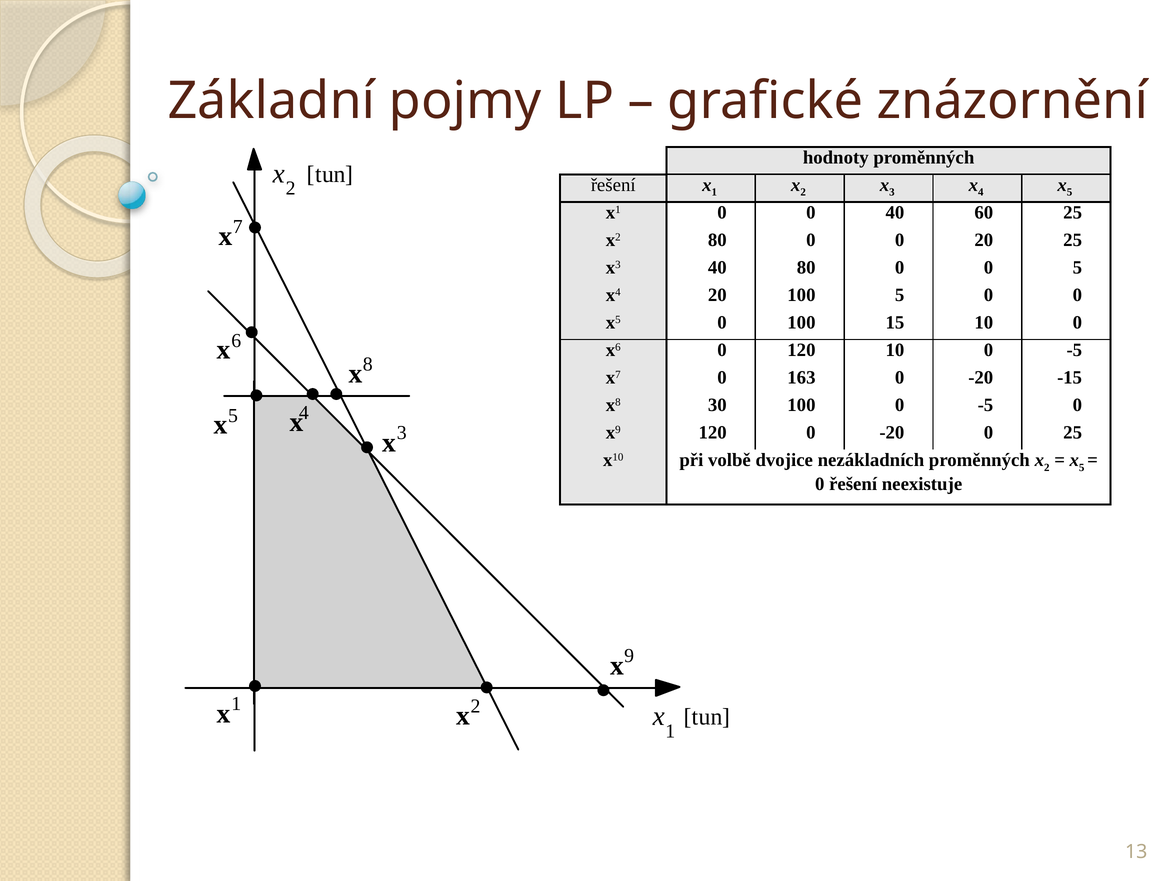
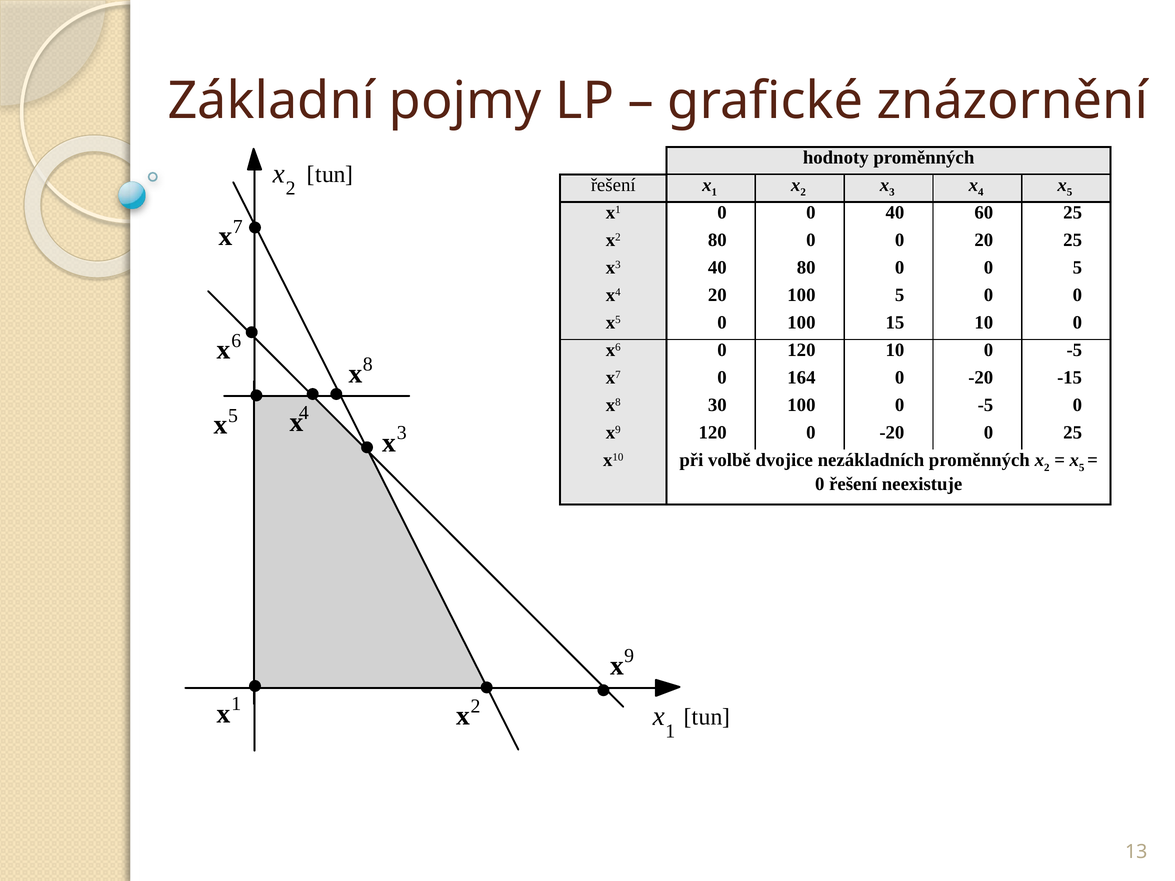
163: 163 -> 164 (801, 378)
